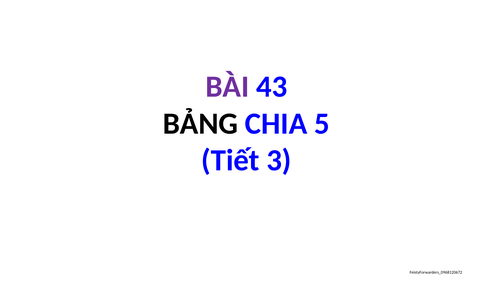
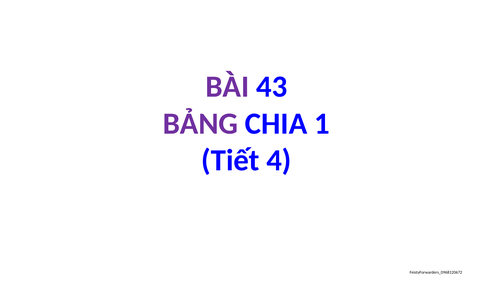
BẢNG colour: black -> purple (200, 124)
5: 5 -> 1 (322, 124)
3: 3 -> 4 (279, 160)
